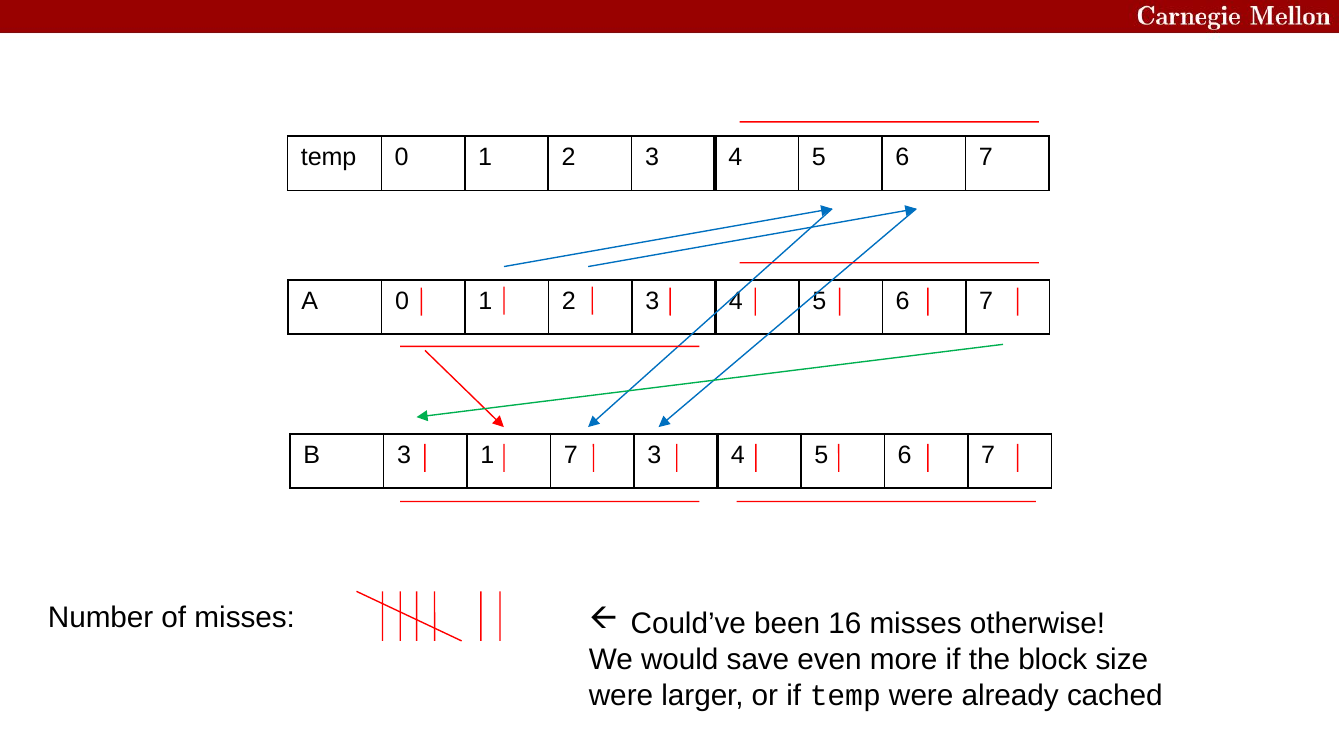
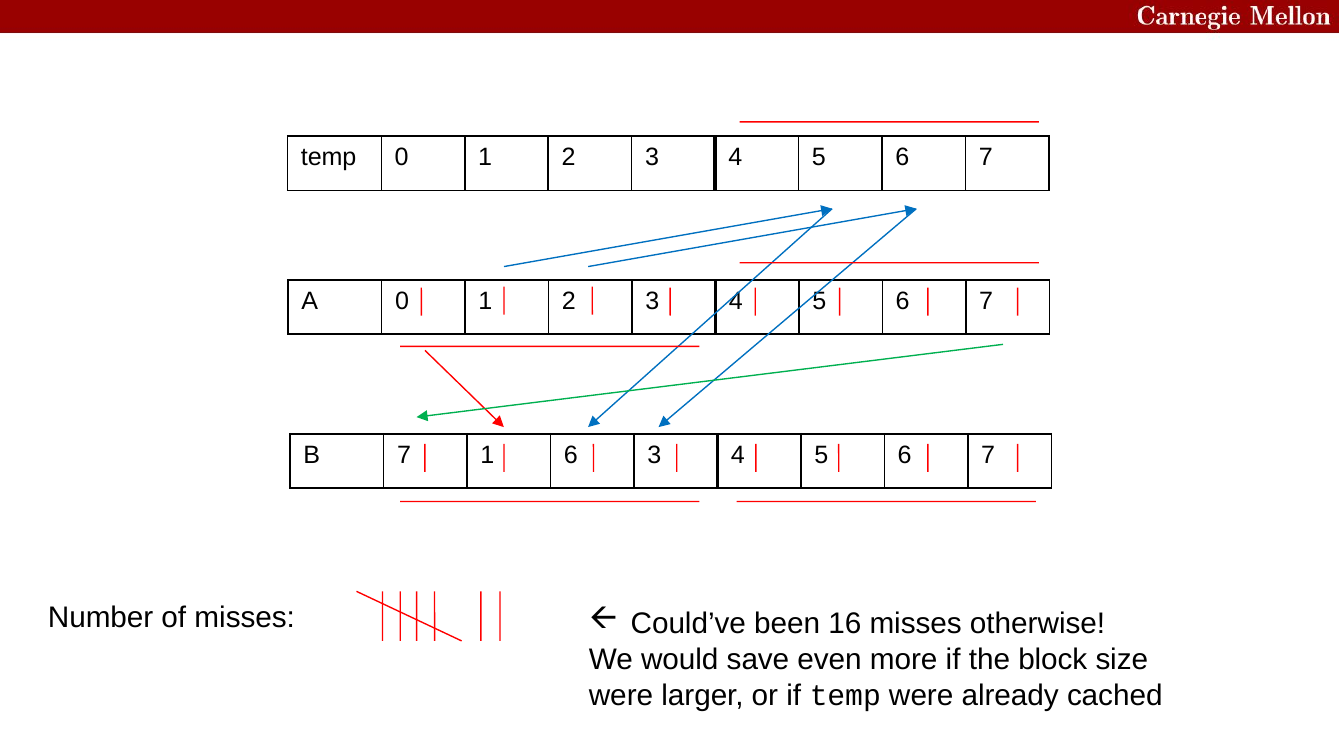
B 3: 3 -> 7 (404, 455)
1 7: 7 -> 6 (571, 455)
